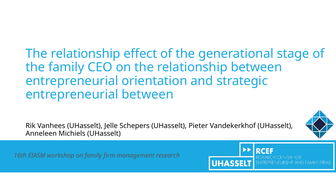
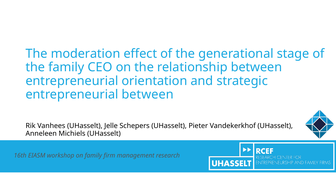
relationship: relationship -> moderation (86, 54)
